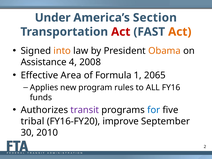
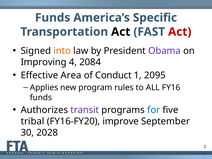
Under: Under -> Funds (53, 18)
Section: Section -> Specific (155, 18)
Act colour: red -> black (121, 32)
Act colour: orange -> red (180, 32)
Obama colour: orange -> purple (164, 51)
Assistance: Assistance -> Improving (44, 62)
2008: 2008 -> 2084 (90, 62)
Formula: Formula -> Conduct (113, 75)
2065: 2065 -> 2095 (155, 75)
2010: 2010 -> 2028 (47, 133)
